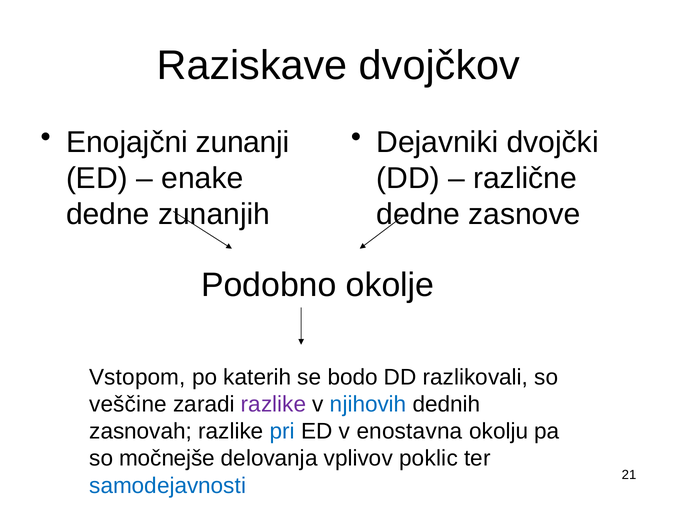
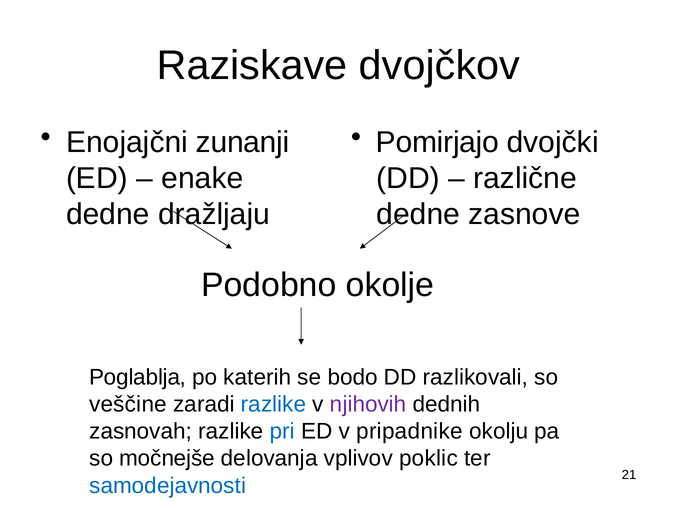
Dejavniki: Dejavniki -> Pomirjajo (437, 142)
zunanjih: zunanjih -> dražljaju (214, 214)
Vstopom: Vstopom -> Poglablja (138, 377)
razlike colour: purple -> blue (274, 404)
njihovih colour: blue -> purple (368, 404)
enostavna: enostavna -> pripadnike (409, 431)
